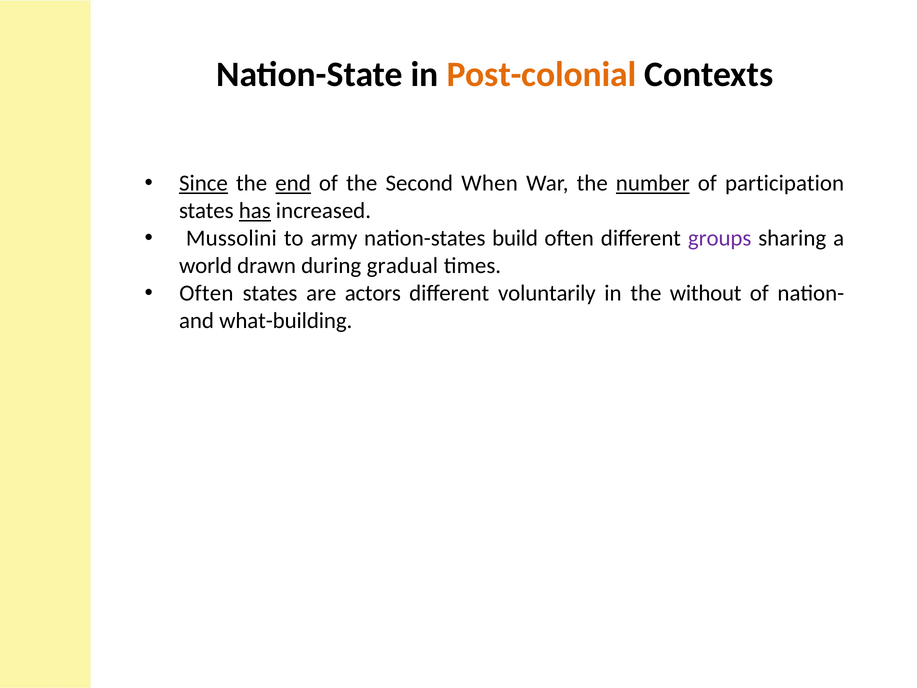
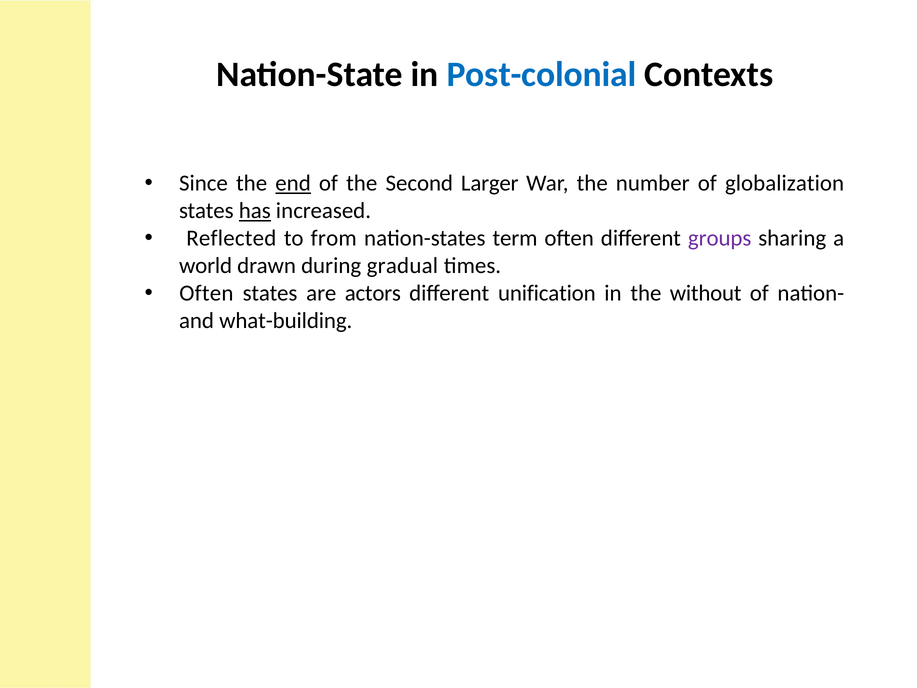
Post-colonial colour: orange -> blue (542, 74)
Since underline: present -> none (203, 183)
When: When -> Larger (490, 183)
number underline: present -> none (653, 183)
participation: participation -> globalization (785, 183)
Mussolini: Mussolini -> Reflected (231, 238)
army: army -> from (334, 238)
build: build -> term (515, 238)
voluntarily: voluntarily -> unification (547, 293)
